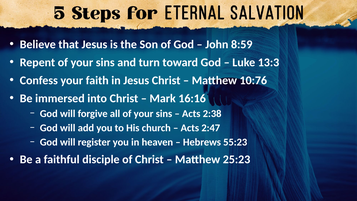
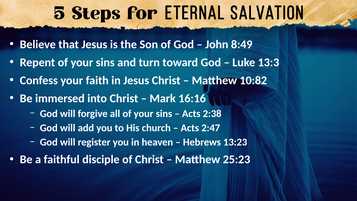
8:59: 8:59 -> 8:49 (242, 44)
10:76: 10:76 -> 10:82 (253, 80)
55:23: 55:23 -> 13:23 (235, 142)
